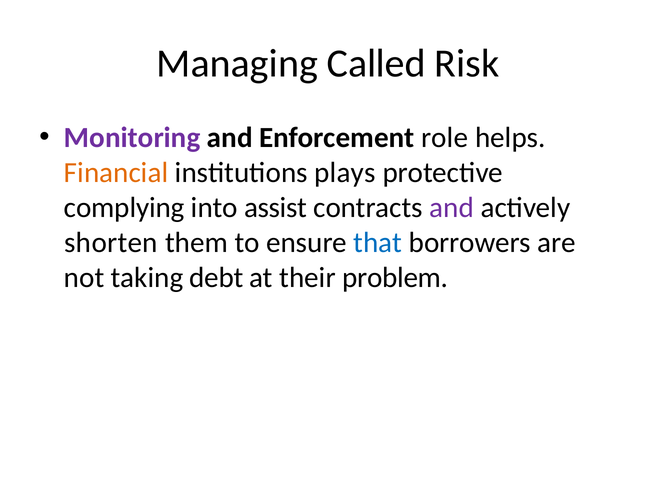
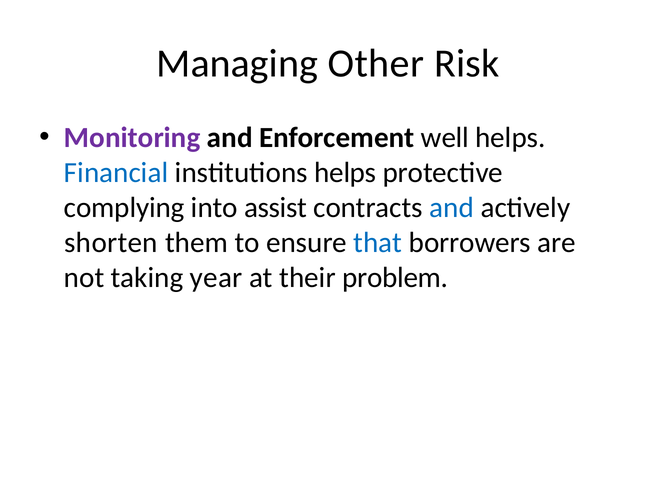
Called: Called -> Other (376, 64)
role: role -> well (445, 138)
Financial colour: orange -> blue (116, 173)
institutions plays: plays -> helps (345, 173)
and colour: purple -> blue (452, 208)
debt: debt -> year (216, 278)
